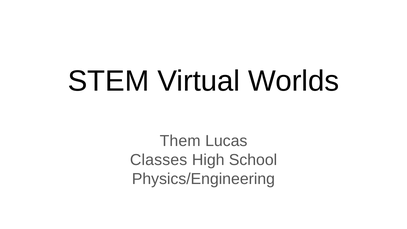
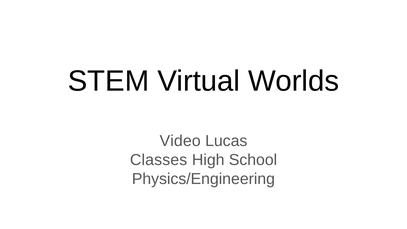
Them: Them -> Video (180, 141)
